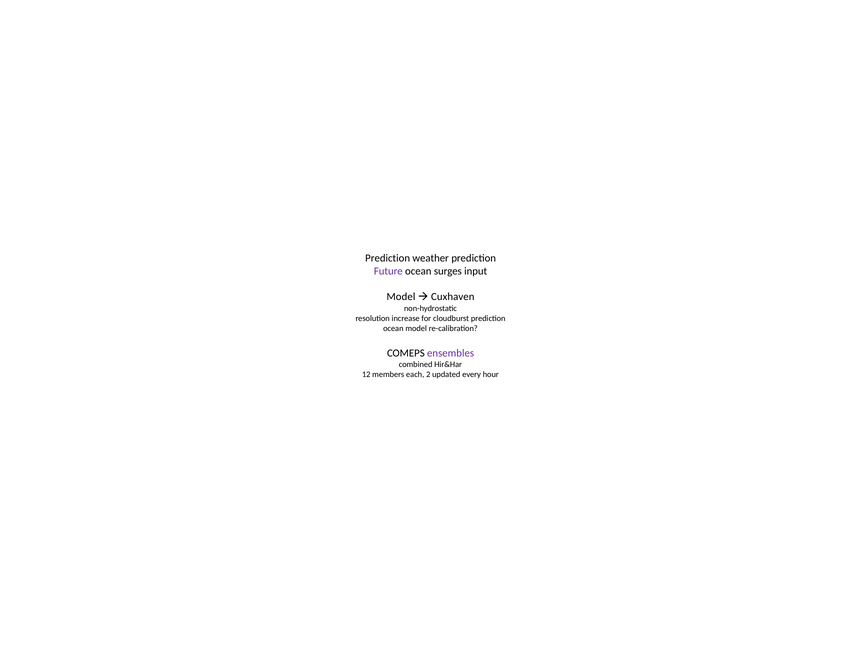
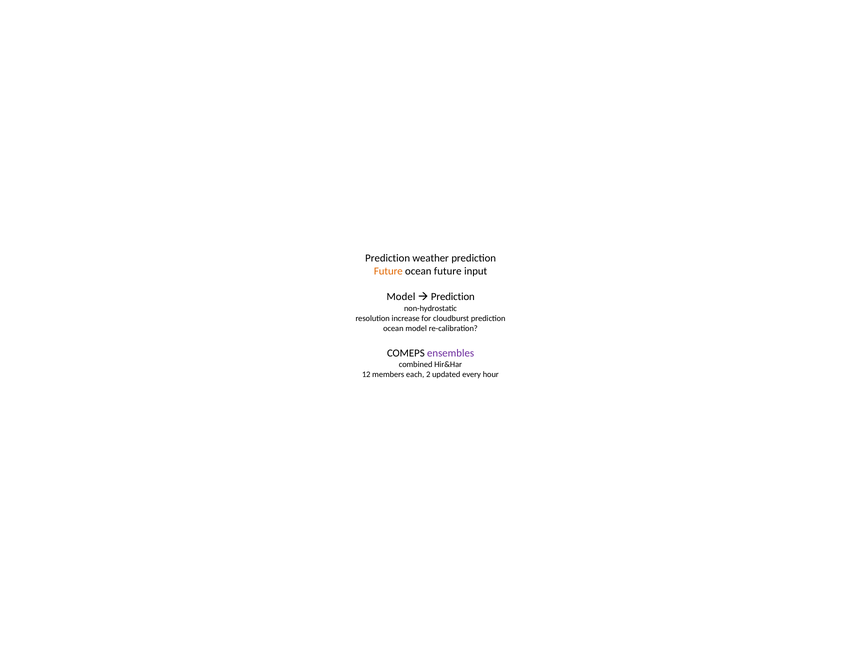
Future colour: purple -> orange (388, 271)
ocean surges: surges -> future (448, 271)
Cuxhaven: Cuxhaven -> Prediction (453, 297)
